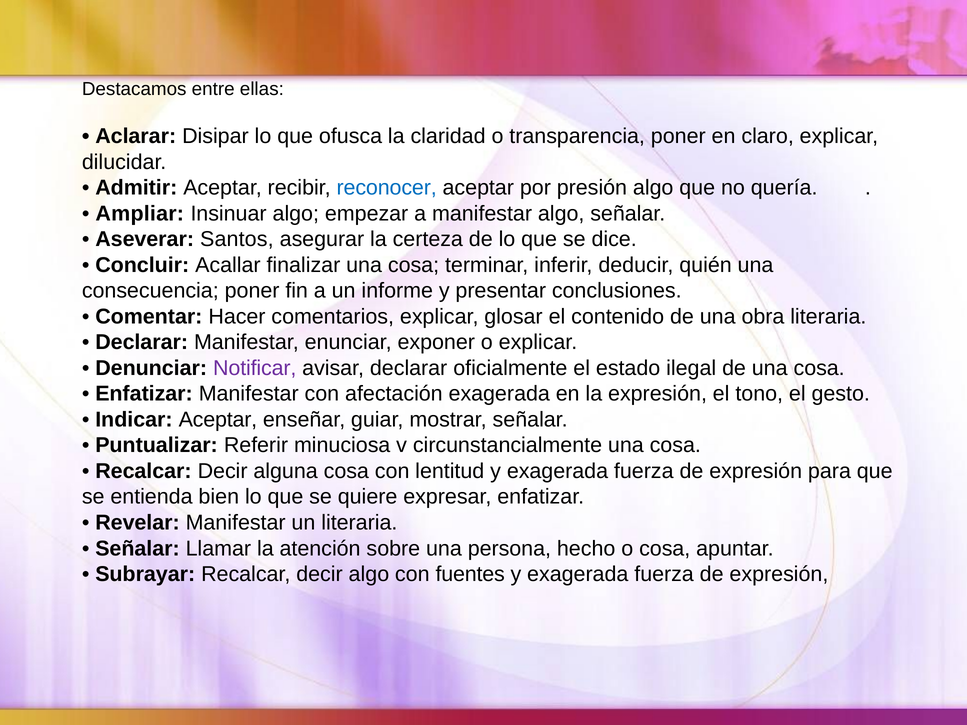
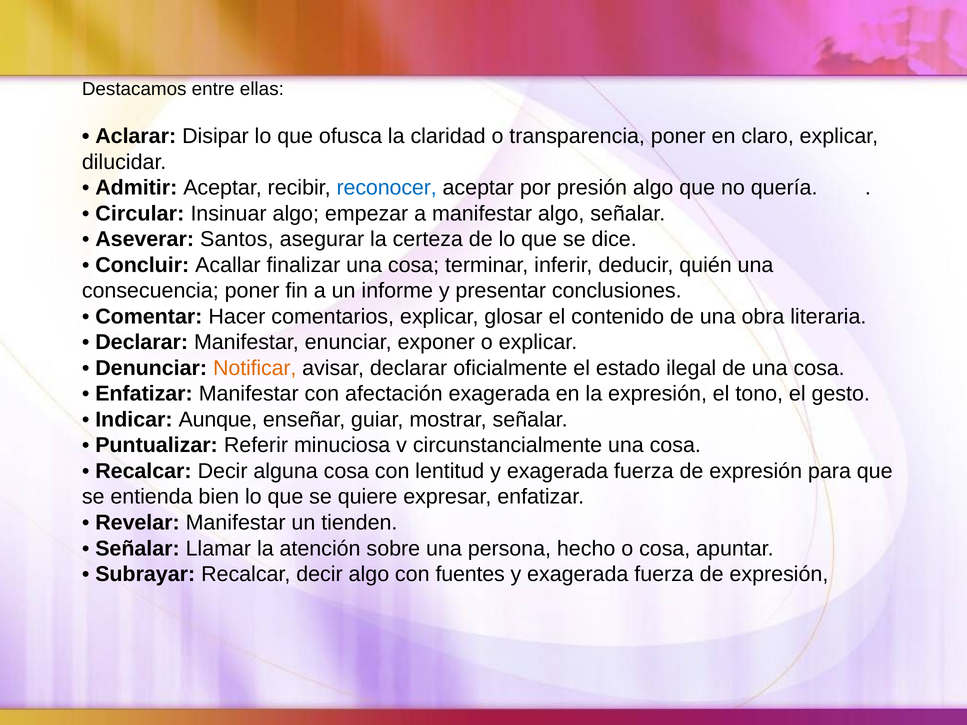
Ampliar: Ampliar -> Circular (140, 214)
Notificar colour: purple -> orange (255, 368)
Indicar Aceptar: Aceptar -> Aunque (218, 420)
un literaria: literaria -> tienden (359, 523)
